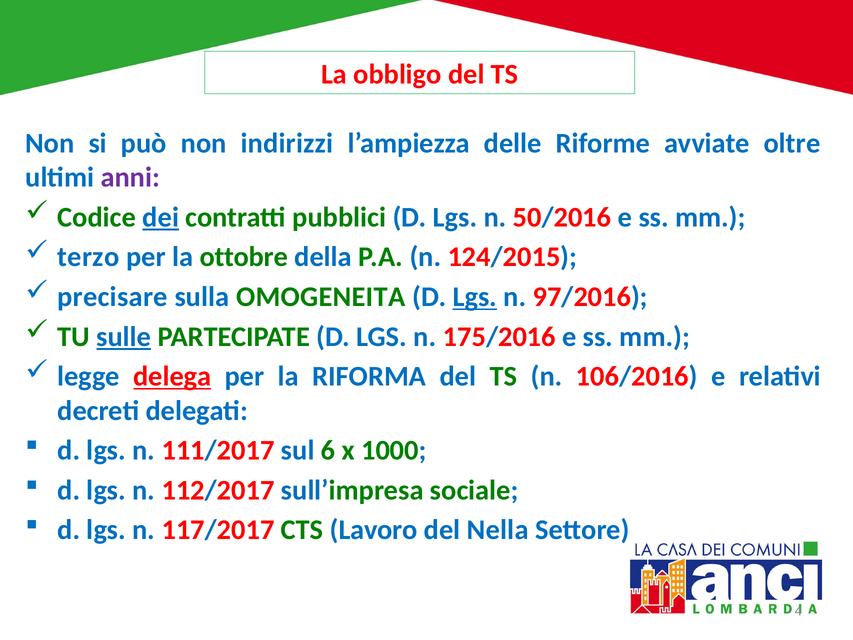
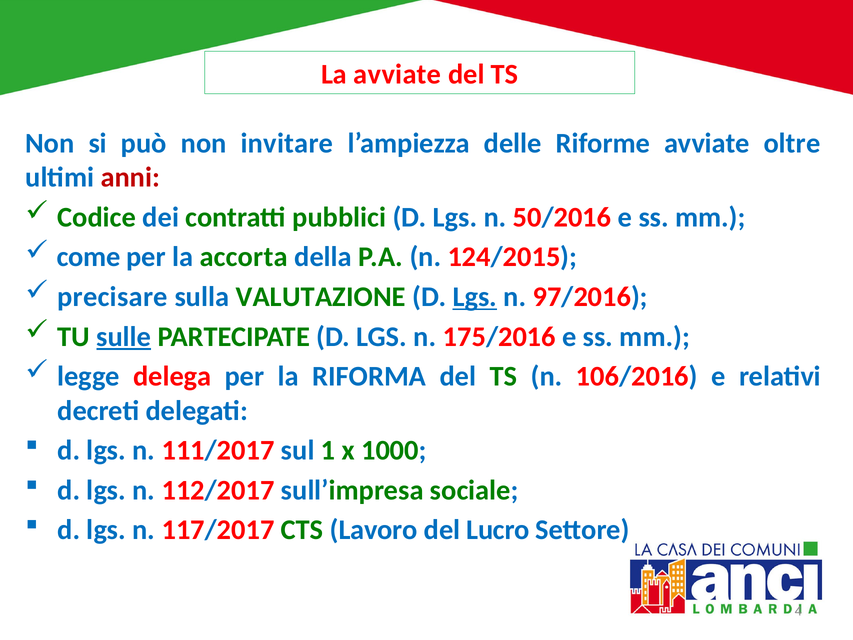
La obbligo: obbligo -> avviate (397, 74)
indirizzi: indirizzi -> invitare (287, 143)
anni colour: purple -> red (130, 177)
dei underline: present -> none (161, 217)
terzo: terzo -> come (89, 257)
ottobre: ottobre -> accorta (244, 257)
OMOGENEITA: OMOGENEITA -> VALUTAZIONE (321, 297)
delega underline: present -> none (172, 376)
6: 6 -> 1 (328, 450)
Nella: Nella -> Lucro (498, 530)
